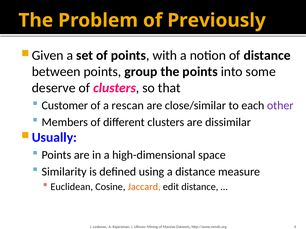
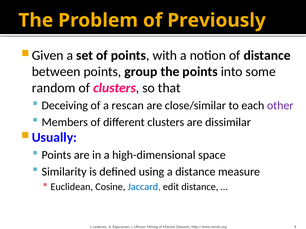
deserve: deserve -> random (54, 88)
Customer: Customer -> Deceiving (65, 106)
Jaccard colour: orange -> blue (144, 187)
